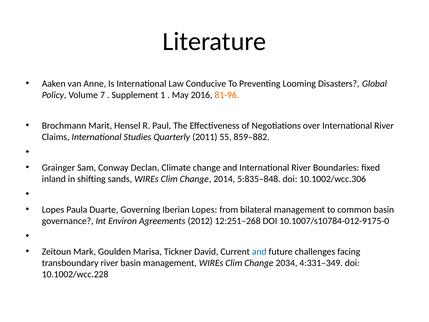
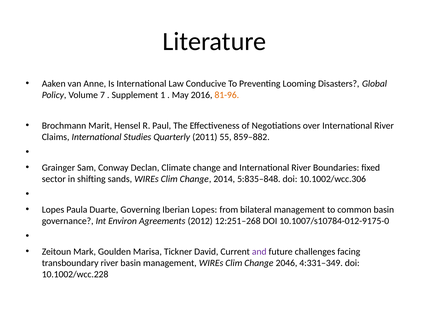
inland: inland -> sector (54, 179)
and colour: blue -> purple (259, 251)
2034: 2034 -> 2046 (287, 263)
